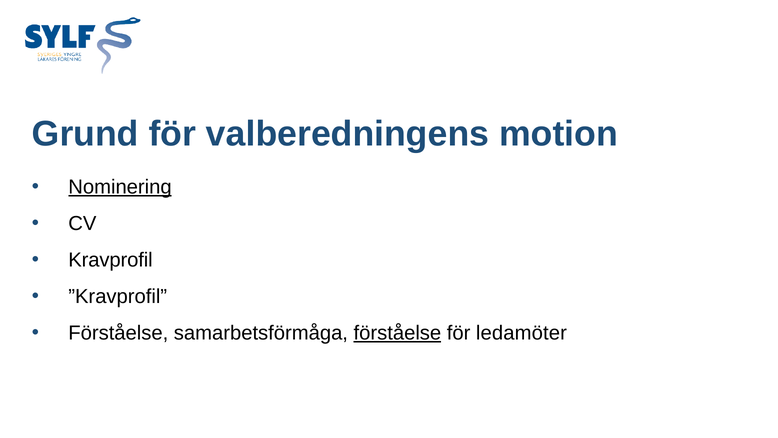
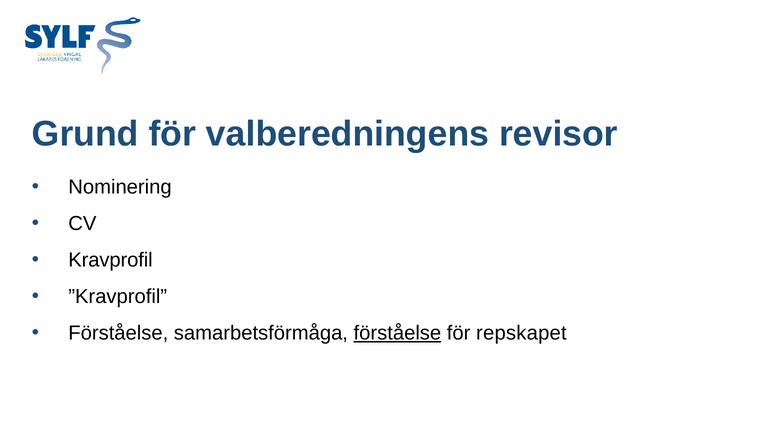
motion: motion -> revisor (558, 134)
Nominering underline: present -> none (120, 187)
ledamöter: ledamöter -> repskapet (521, 333)
